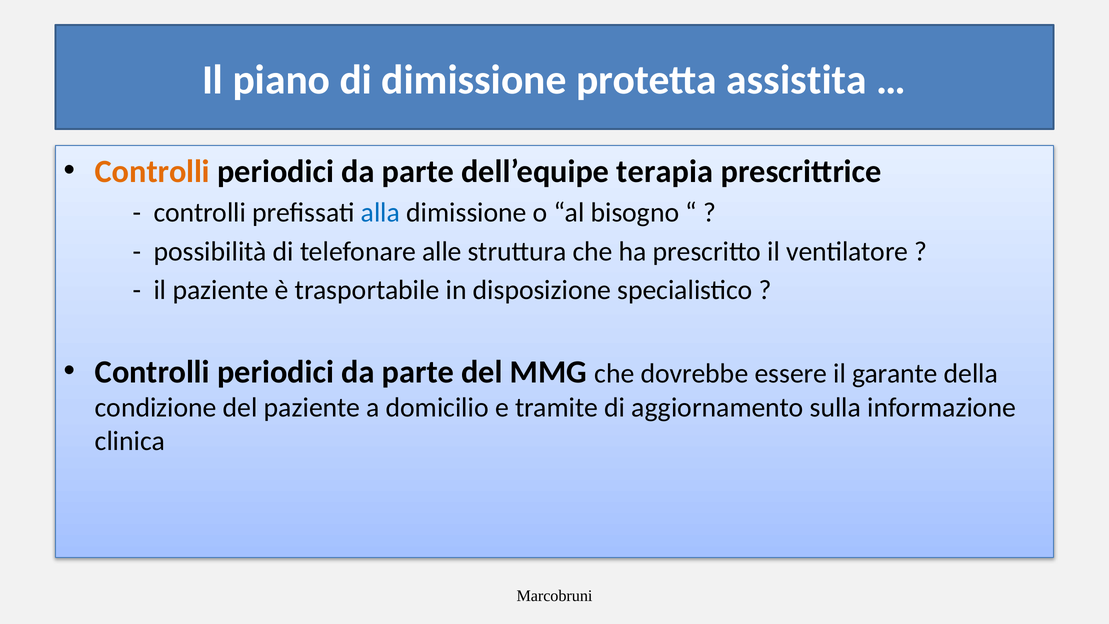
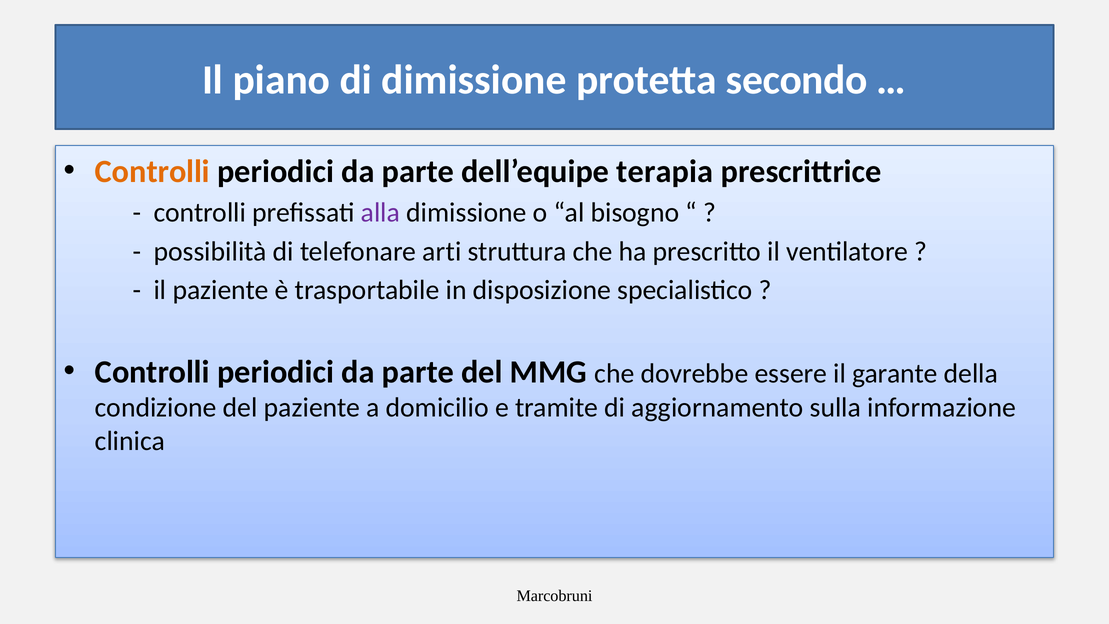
assistita: assistita -> secondo (797, 80)
alla colour: blue -> purple (380, 213)
alle: alle -> arti (442, 251)
